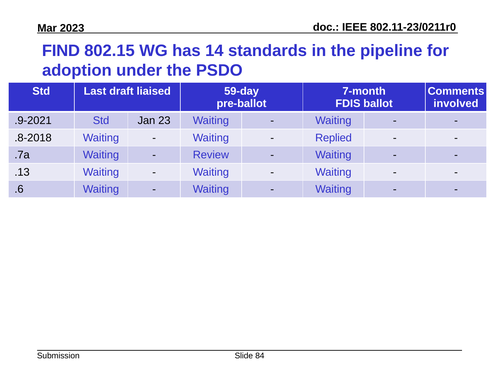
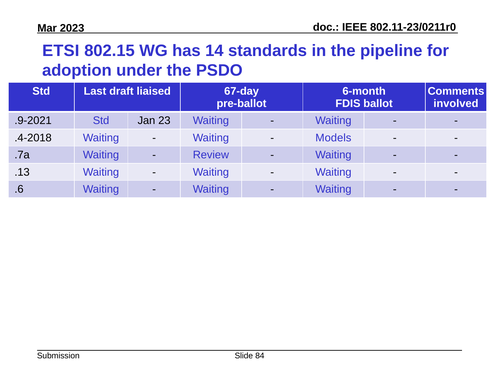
FIND: FIND -> ETSI (61, 51)
59-day: 59-day -> 67-day (242, 91)
7-month: 7-month -> 6-month (364, 91)
.8-2018: .8-2018 -> .4-2018 (33, 138)
Replied: Replied -> Models (333, 138)
